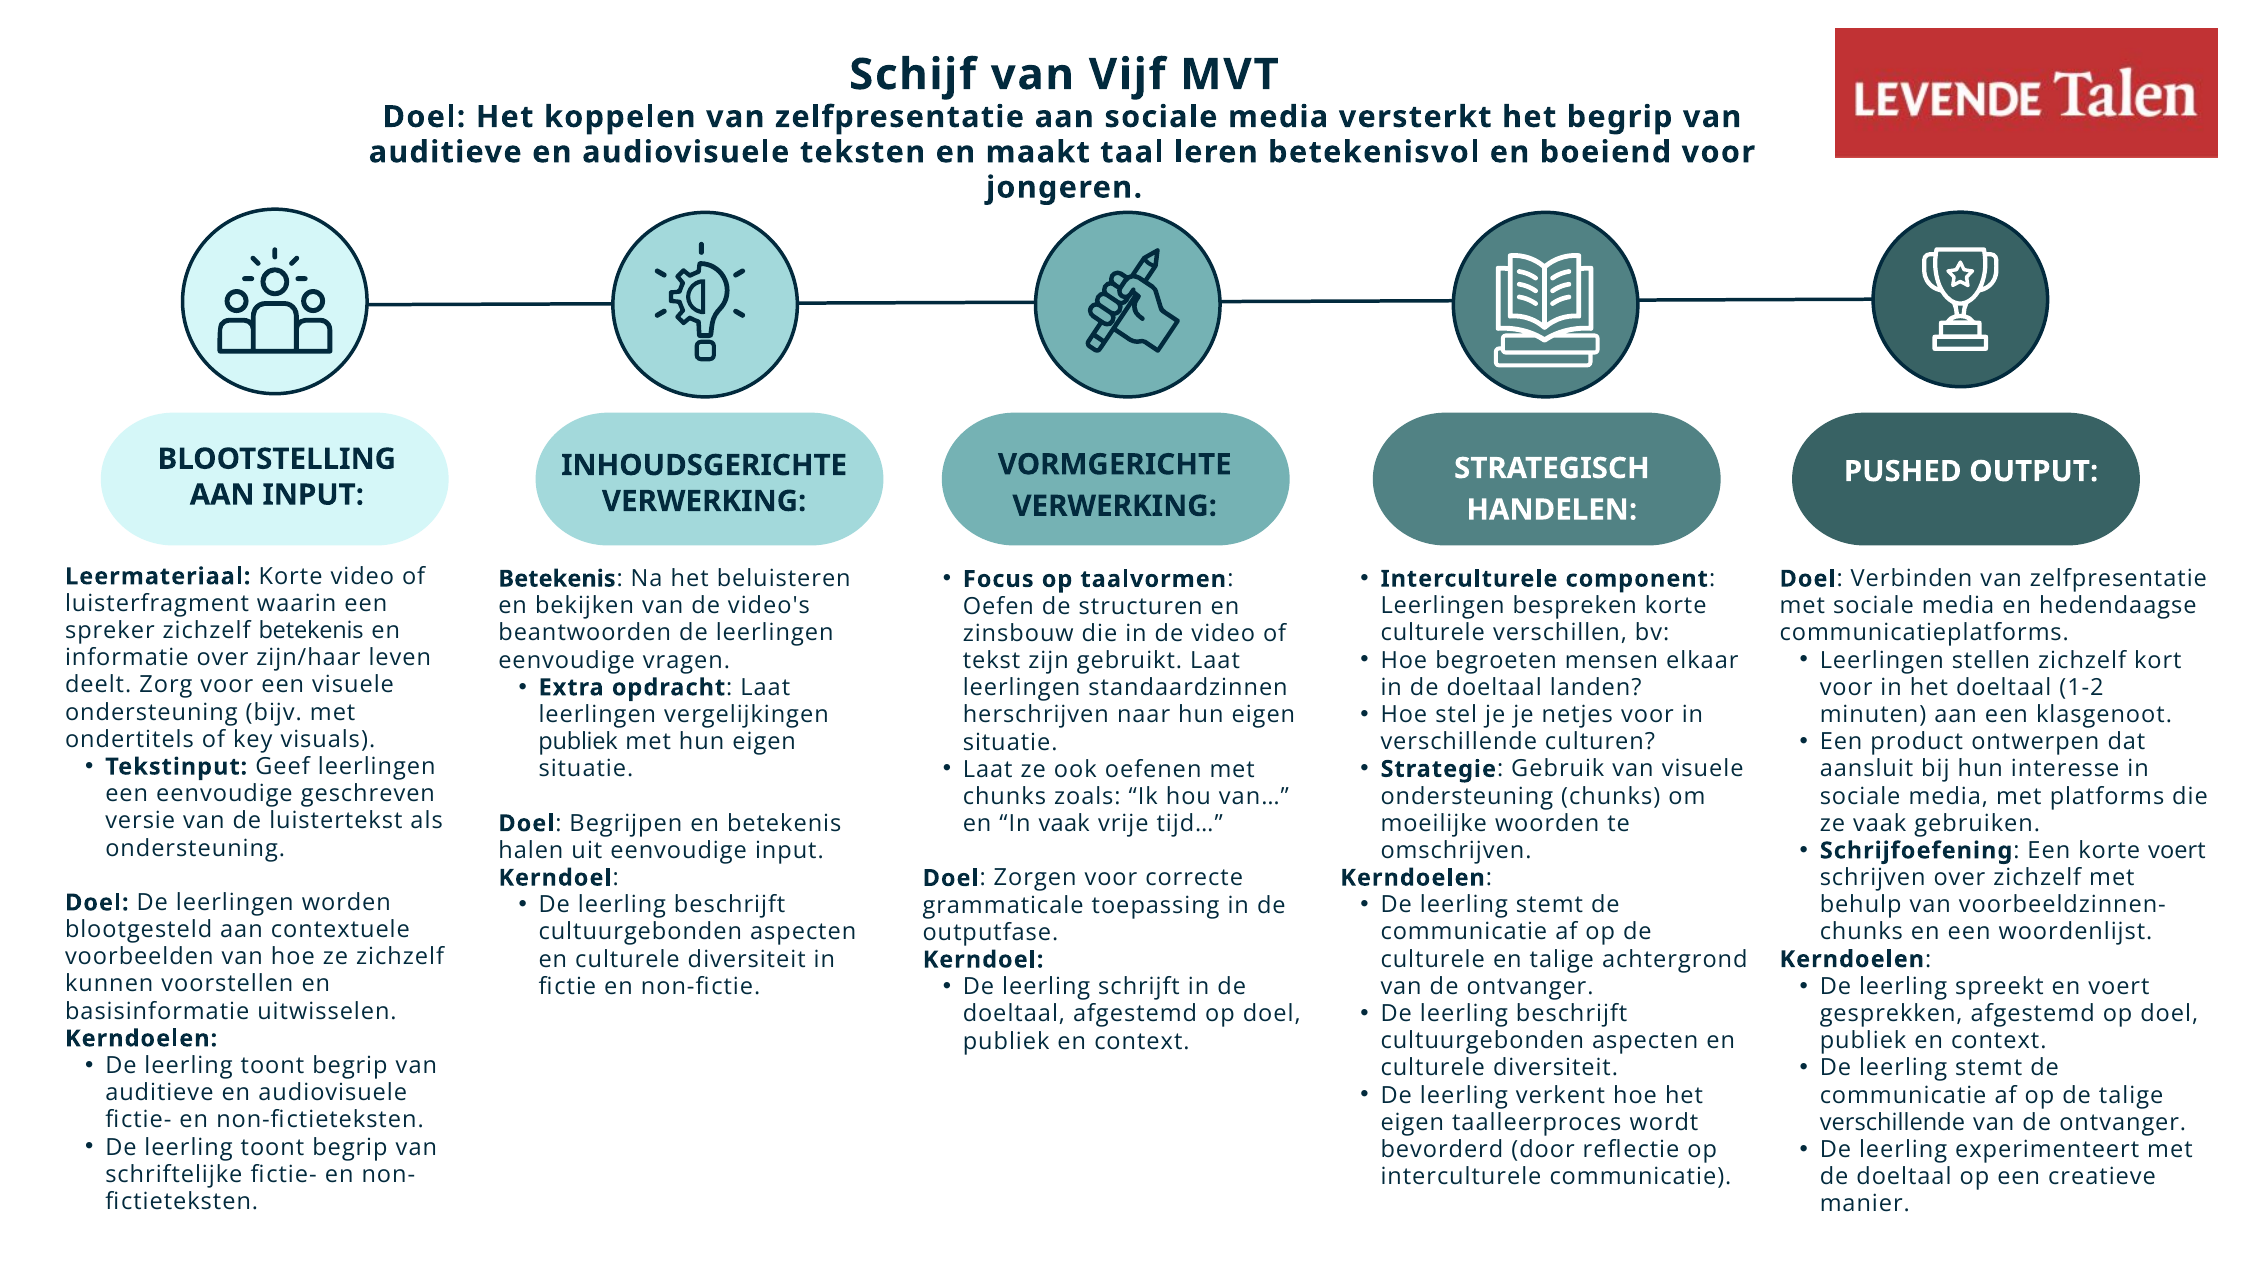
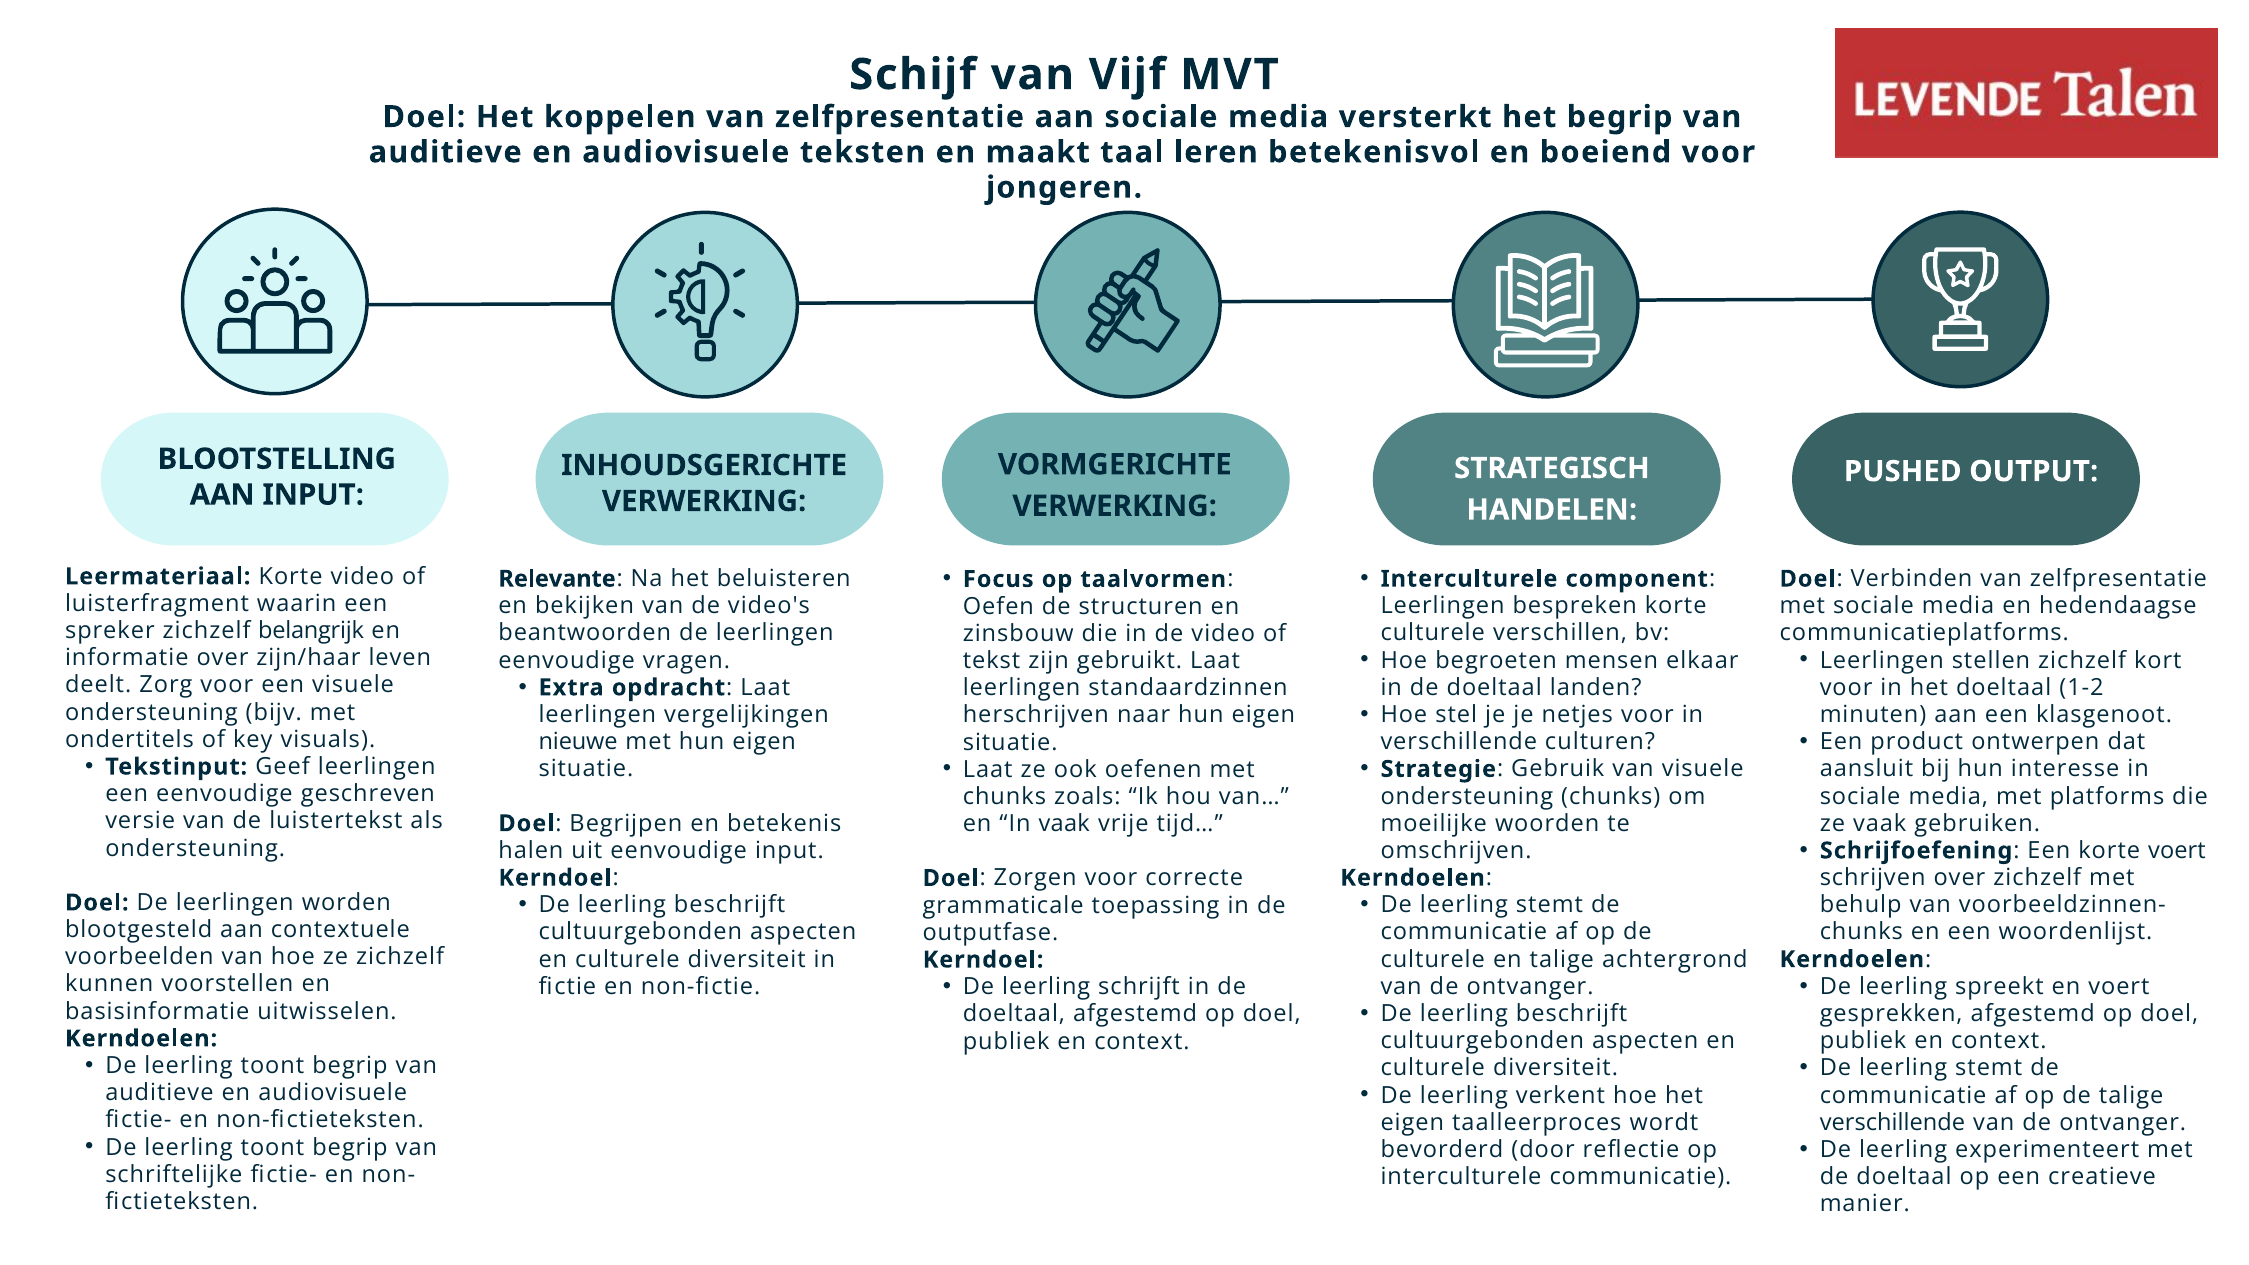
Betekenis: Betekenis -> Relevante (557, 579)
zichzelf betekenis: betekenis -> belangrijk (311, 631)
publiek: publiek -> nieuwe (578, 742)
